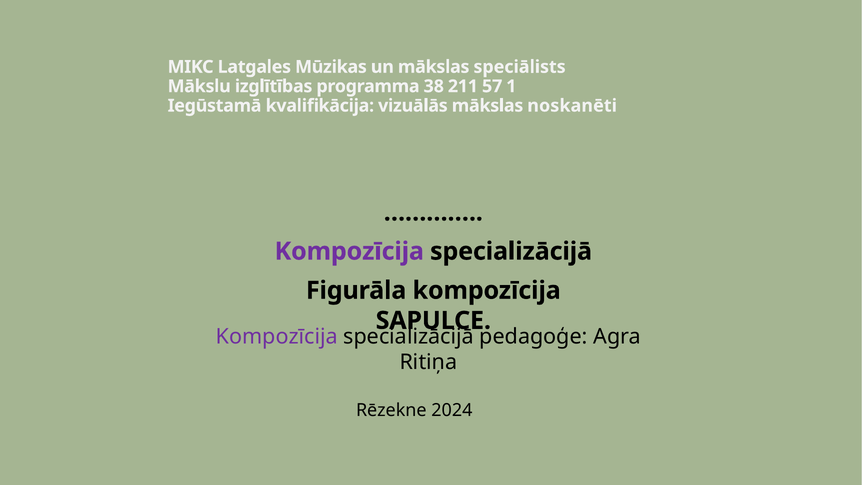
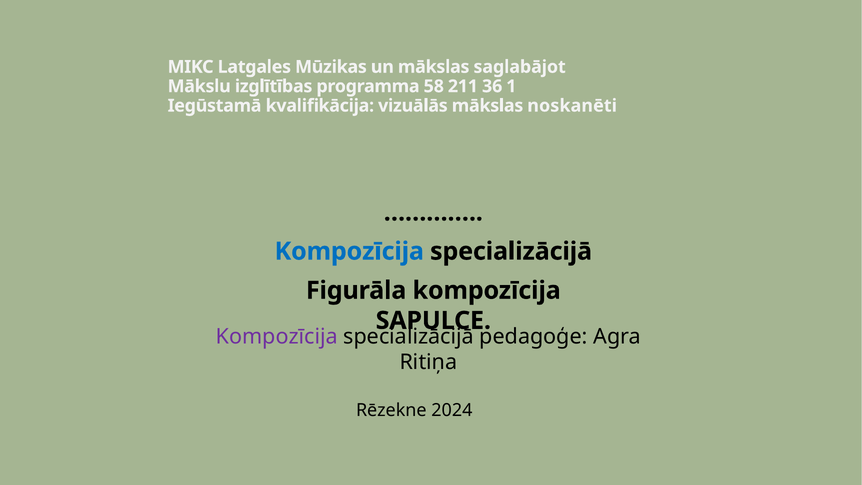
speciālists: speciālists -> saglabājot (520, 67)
38: 38 -> 58 (434, 86)
57: 57 -> 36 (492, 86)
Kompozīcija colour: purple -> blue (349, 251)
